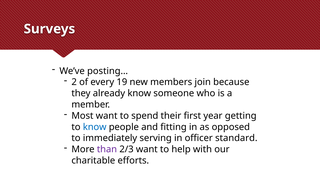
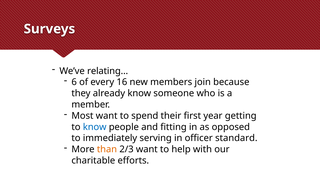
posting…: posting… -> relating… (108, 71)
2: 2 -> 6 (74, 82)
19: 19 -> 16 (122, 82)
than colour: purple -> orange (107, 149)
